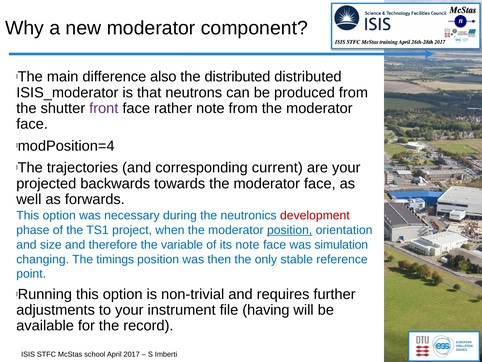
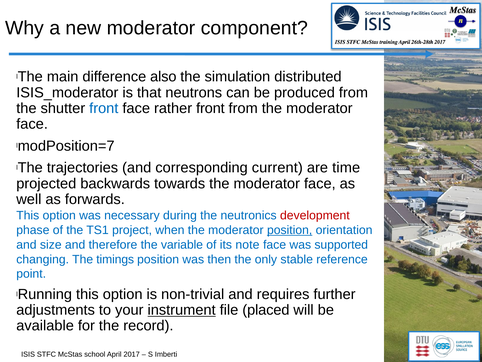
the distributed: distributed -> simulation (237, 77)
front colour: purple -> blue (104, 108)
rather note: note -> front (210, 108)
modPosition=4: modPosition=4 -> modPosition=7 (66, 146)
are your: your -> time (346, 168)
simulation: simulation -> supported (341, 244)
instrument underline: none -> present (182, 310)
having: having -> placed (266, 310)
